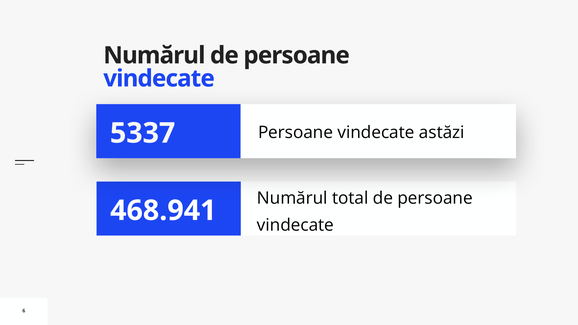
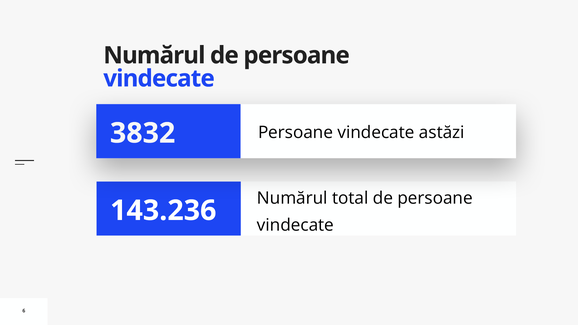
5337: 5337 -> 3832 (143, 133)
468.941: 468.941 -> 143.236 (163, 211)
